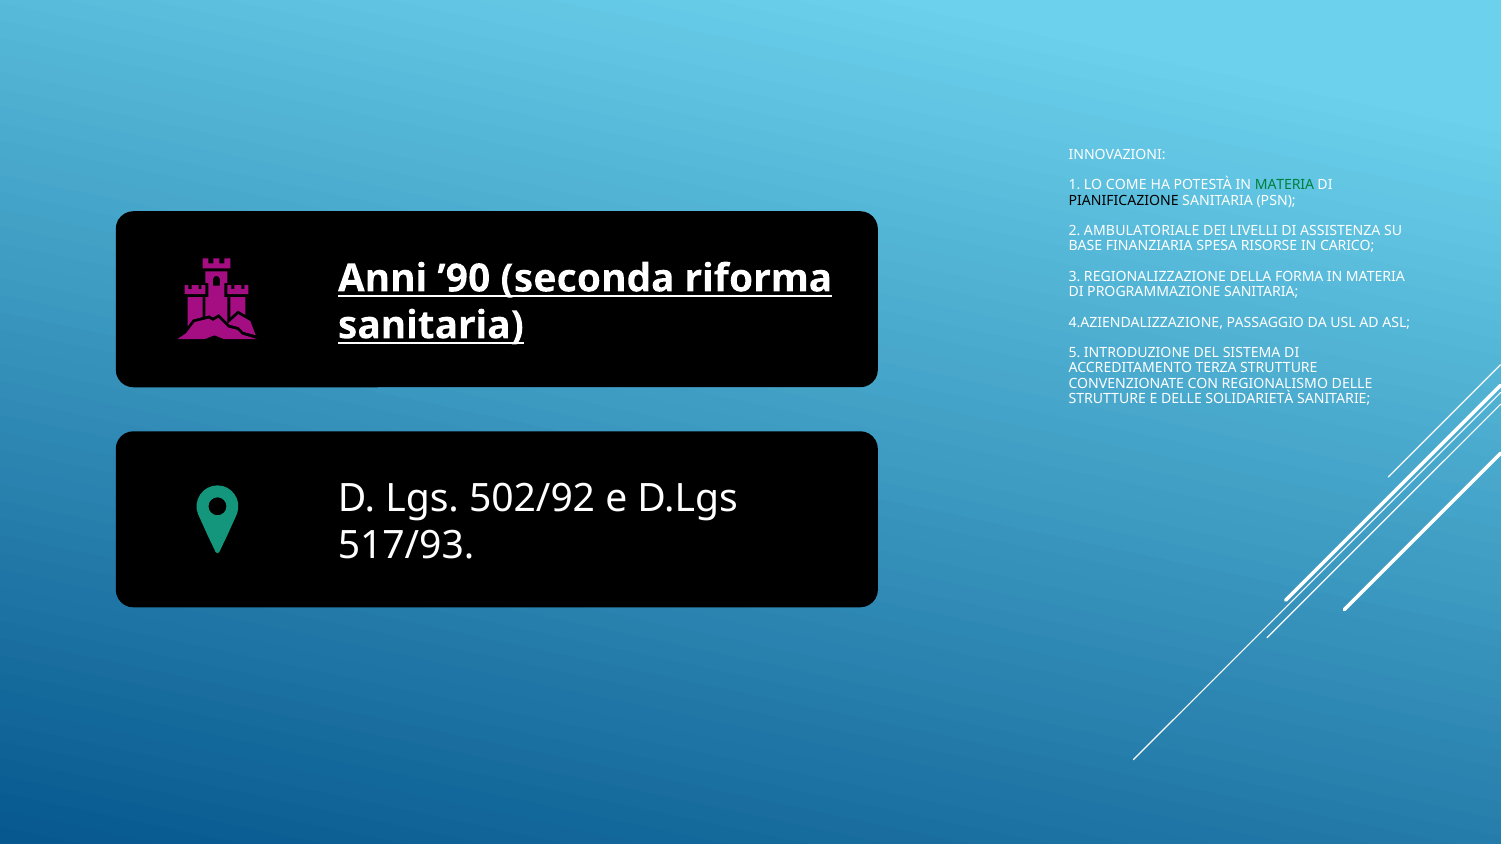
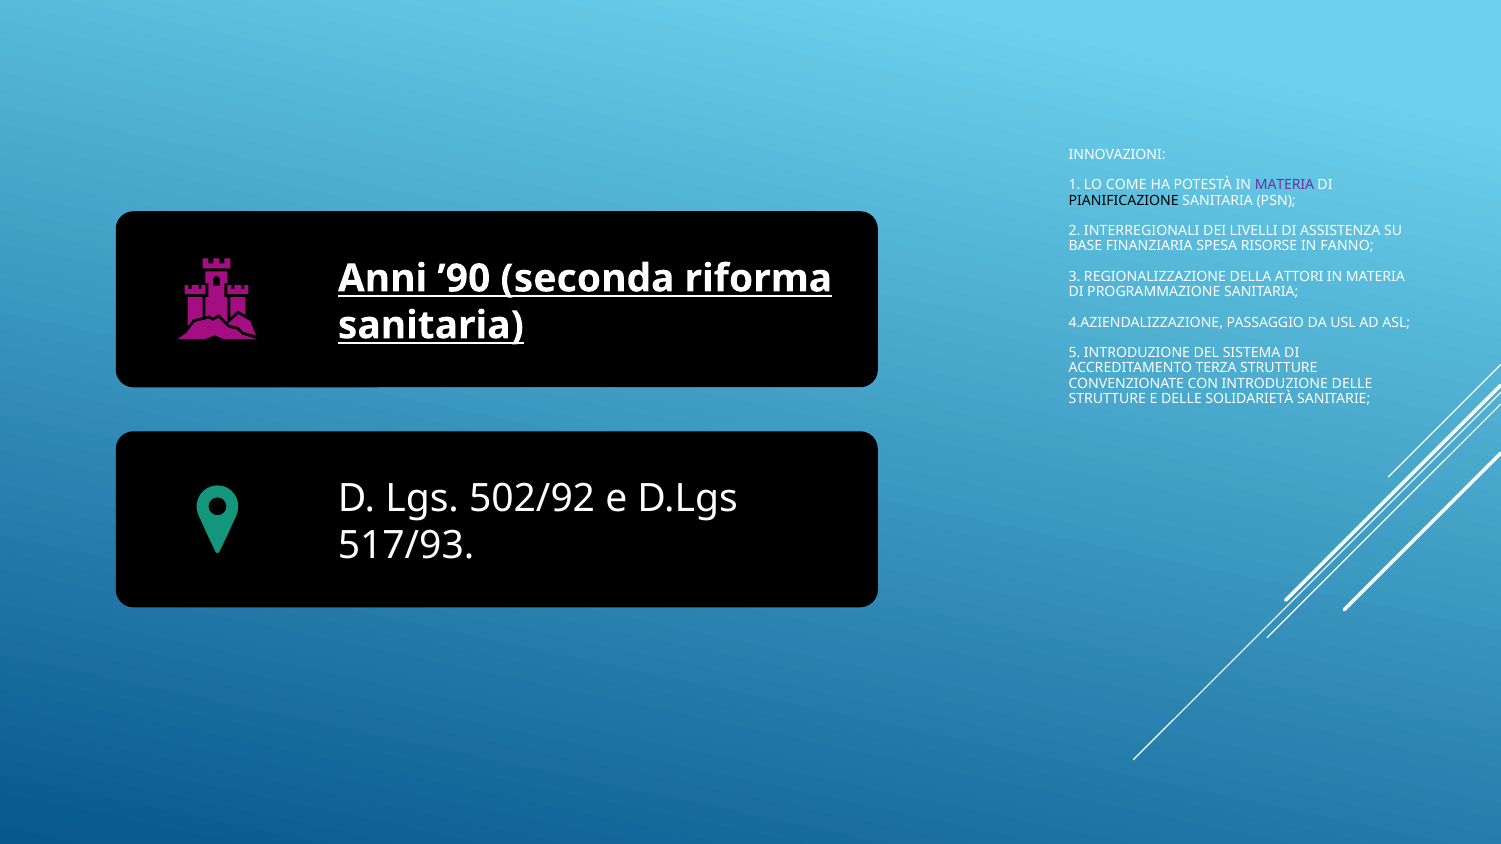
MATERIA colour: green -> purple (1284, 185)
AMBULATORIALE: AMBULATORIALE -> INTERREGIONALI (1142, 231)
CARICO: CARICO -> FANNO (1347, 246)
FORMA: FORMA -> ATTORI (1299, 277)
CON REGIONALISMO: REGIONALISMO -> INTRODUZIONE (1275, 384)
